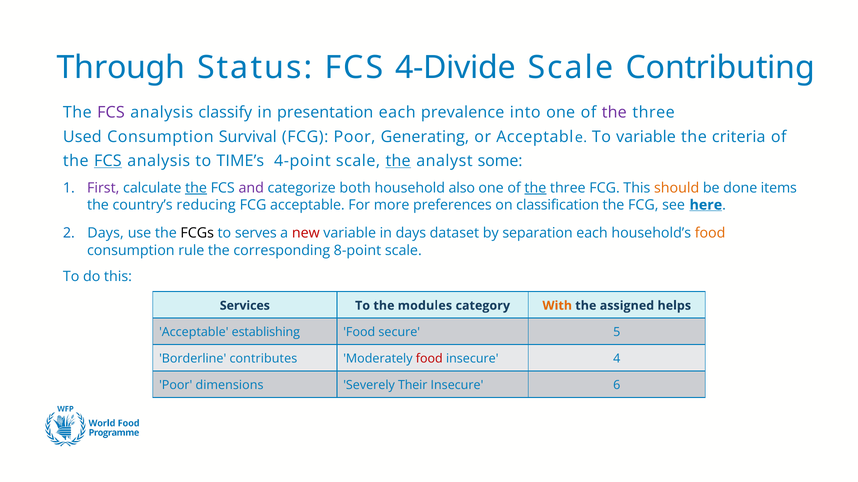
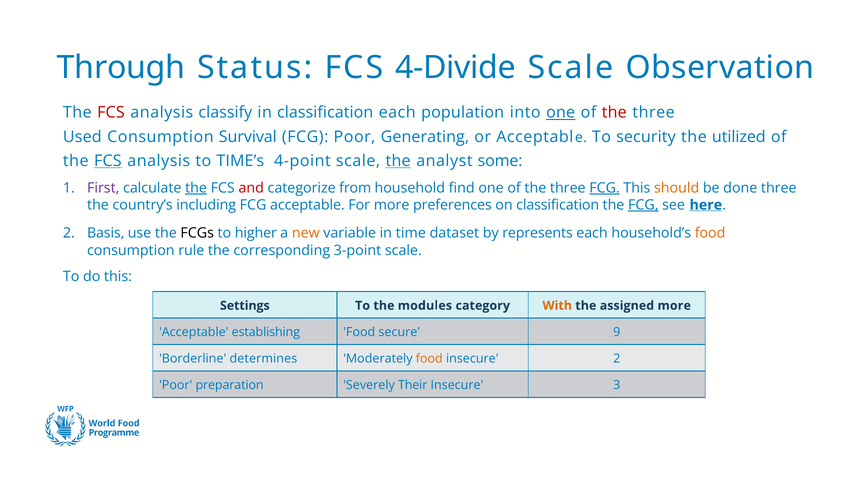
Contributing: Contributing -> Observation (720, 68)
FCS colour: purple -> red (111, 113)
in presentation: presentation -> classification (325, 113)
prevalence: prevalence -> population (463, 113)
one underline: none -> present (561, 113)
the colour: purple -> red (614, 113)
To variable: variable -> security (646, 137)
criteria: criteria -> utilized (739, 137)
and colour: purple -> red (251, 188)
both: both -> from (355, 188)
also: also -> find (462, 188)
the underline: present -> none (535, 188)
FCG underline: none -> present (605, 188)
done items: items -> three (779, 188)
reducing: reducing -> including (206, 205)
FCG underline: none -> present (643, 205)
Days: Days -> Basis (106, 234)
serves: serves -> higher (256, 234)
new colour: red -> orange (306, 234)
in days: days -> time (411, 234)
separation: separation -> represents (538, 234)
8-point: 8-point -> 3-point (357, 251)
Services: Services -> Settings (245, 306)
assigned helps: helps -> more (674, 306)
5: 5 -> 9 (617, 333)
contributes: contributes -> determines (263, 359)
food colour: red -> orange (429, 359)
insecure 4: 4 -> 2 (617, 359)
dimensions: dimensions -> preparation (230, 386)
6: 6 -> 3 (617, 386)
